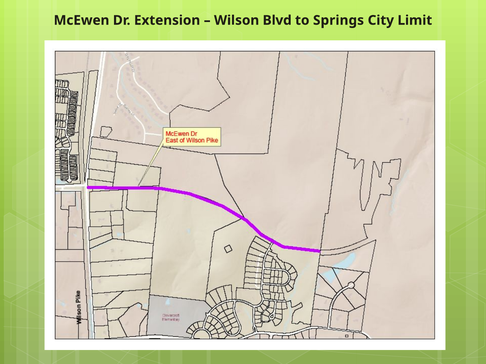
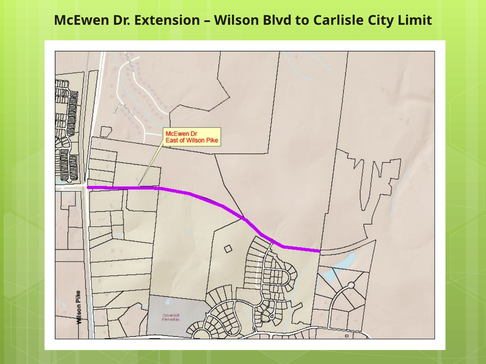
Springs: Springs -> Carlisle (338, 20)
